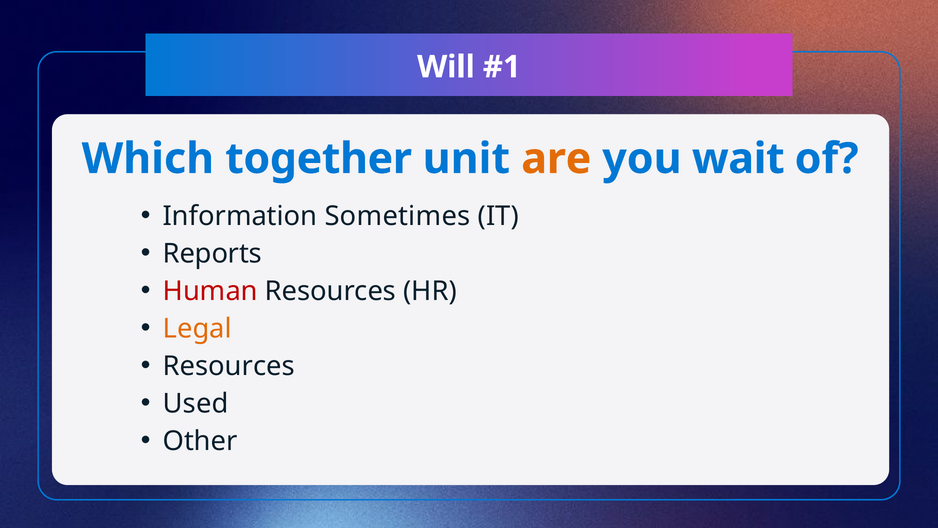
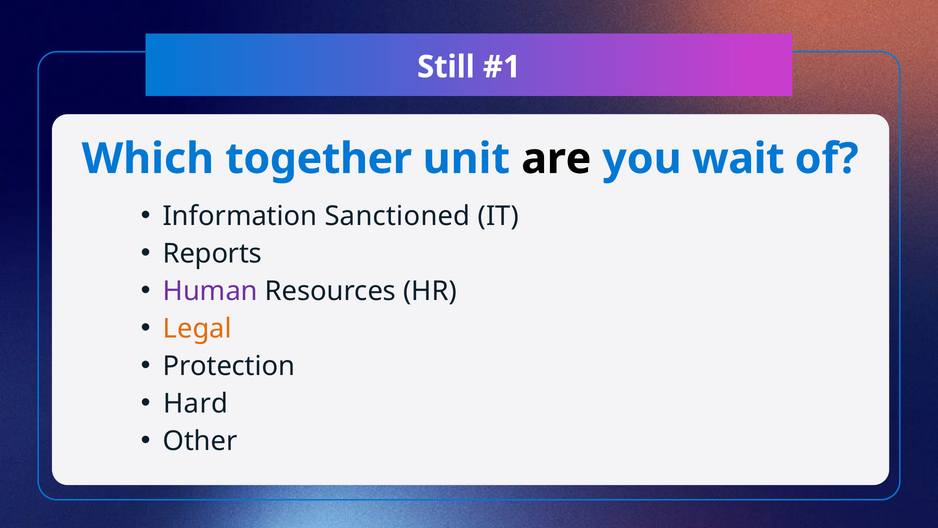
Will: Will -> Still (446, 67)
are colour: orange -> black (556, 159)
Sometimes: Sometimes -> Sanctioned (397, 216)
Human colour: red -> purple (210, 291)
Resources: Resources -> Protection (229, 366)
Used: Used -> Hard (196, 403)
